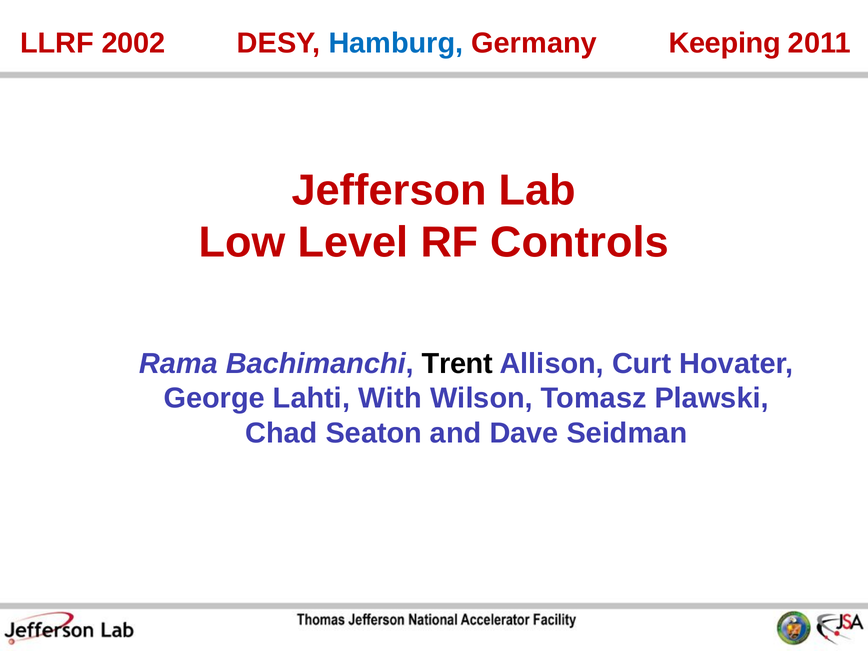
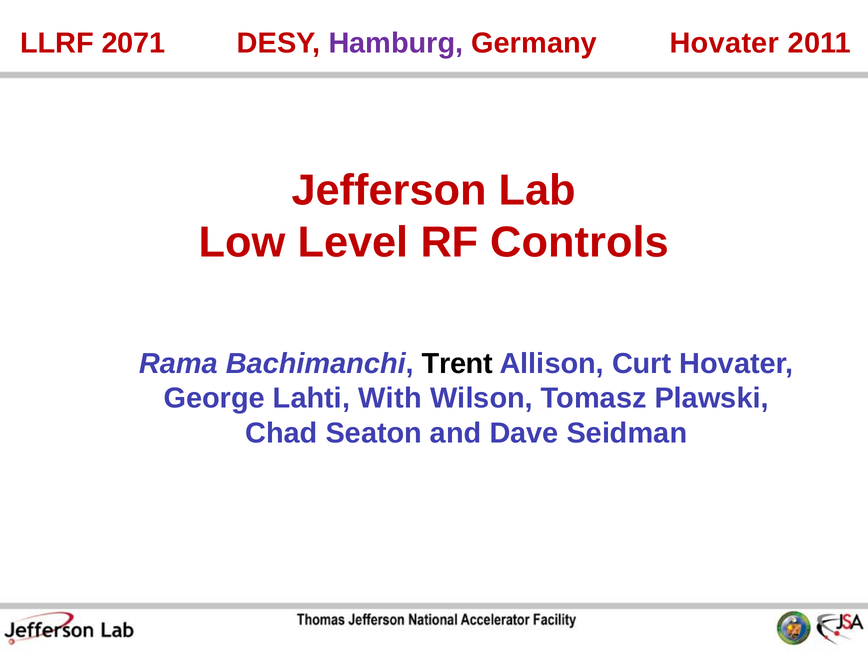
2002: 2002 -> 2071 (133, 43)
Hamburg colour: blue -> purple (396, 43)
Germany Keeping: Keeping -> Hovater (724, 43)
